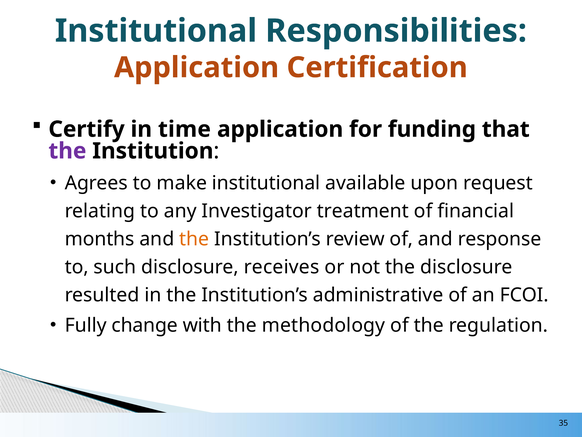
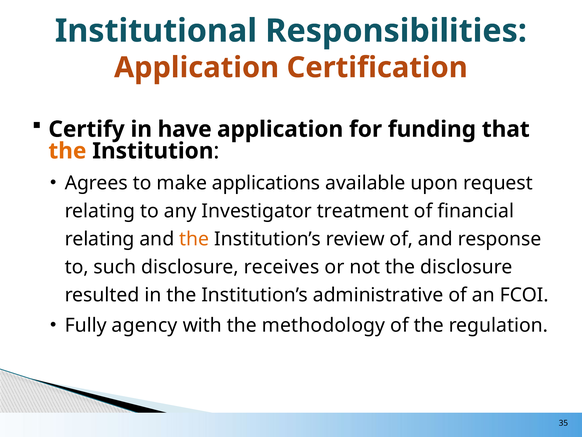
time: time -> have (185, 129)
the colour: purple -> orange (67, 151)
make institutional: institutional -> applications (266, 183)
months: months -> relating (100, 239)
change: change -> agency (145, 325)
